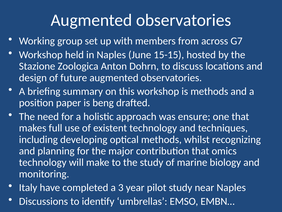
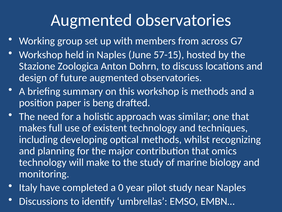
15-15: 15-15 -> 57-15 (169, 55)
ensure: ensure -> similar (194, 116)
3: 3 -> 0 (121, 187)
